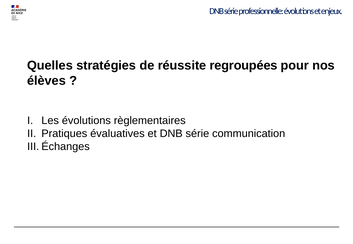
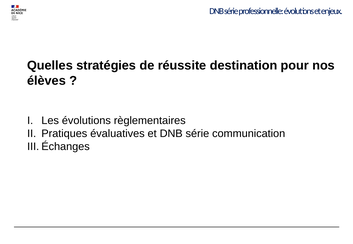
regroupées: regroupées -> destination (244, 66)
